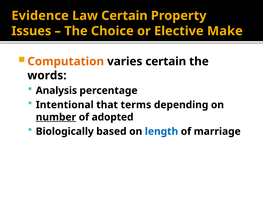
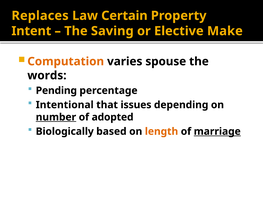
Evidence: Evidence -> Replaces (40, 16)
Issues: Issues -> Intent (31, 31)
Choice: Choice -> Saving (112, 31)
varies certain: certain -> spouse (166, 62)
Analysis: Analysis -> Pending (56, 91)
terms: terms -> issues (136, 105)
length colour: blue -> orange (162, 132)
marriage underline: none -> present (217, 132)
